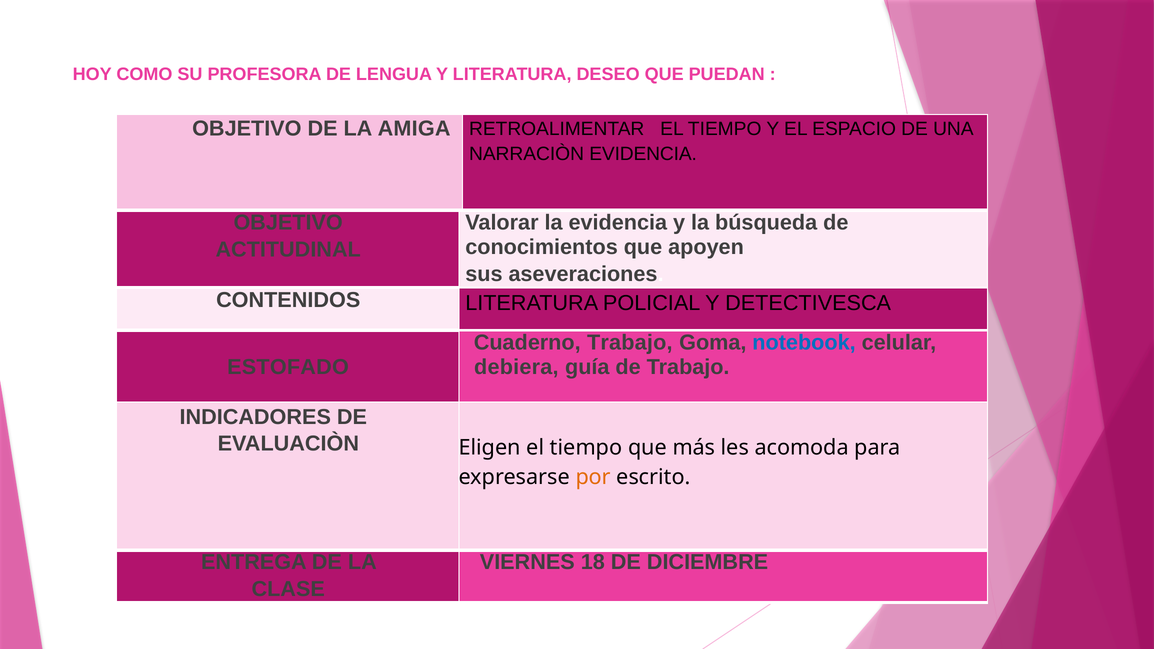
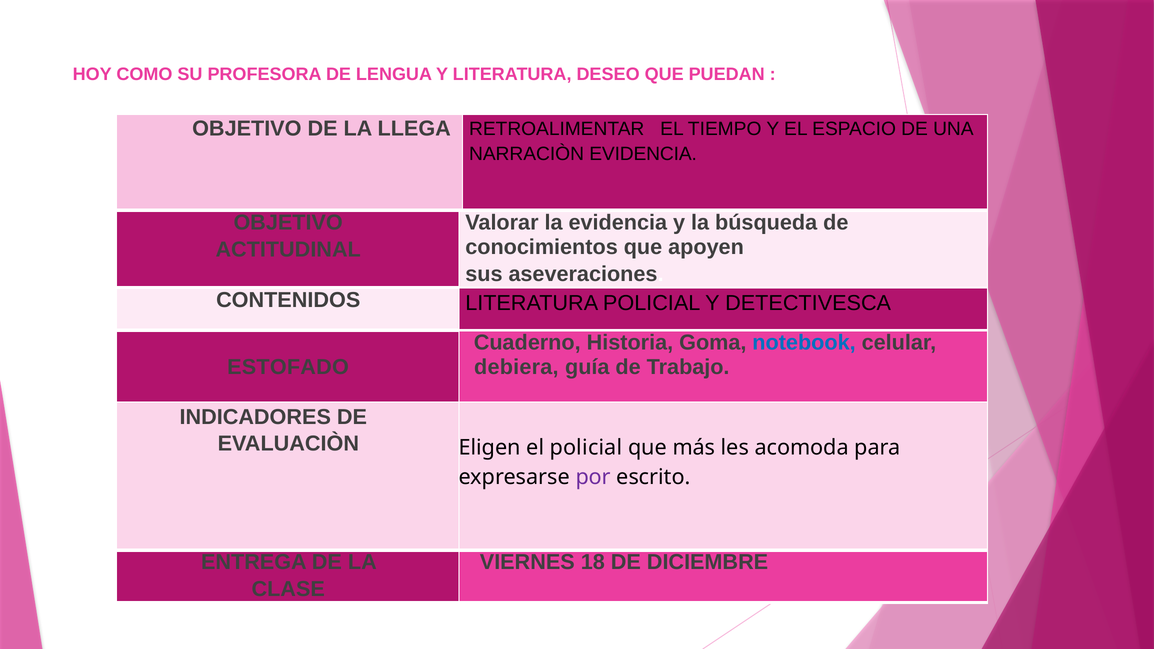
AMIGA: AMIGA -> LLEGA (414, 129)
Cuaderno Trabajo: Trabajo -> Historia (630, 343)
Eligen el tiempo: tiempo -> policial (586, 448)
por colour: orange -> purple (593, 477)
